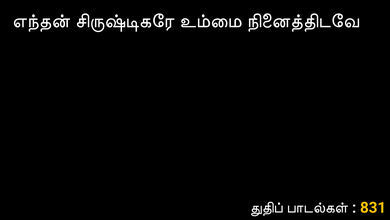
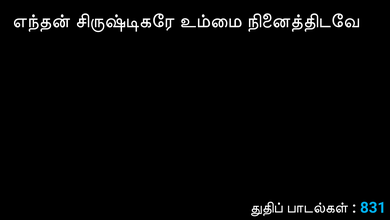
831 colour: yellow -> light blue (373, 207)
